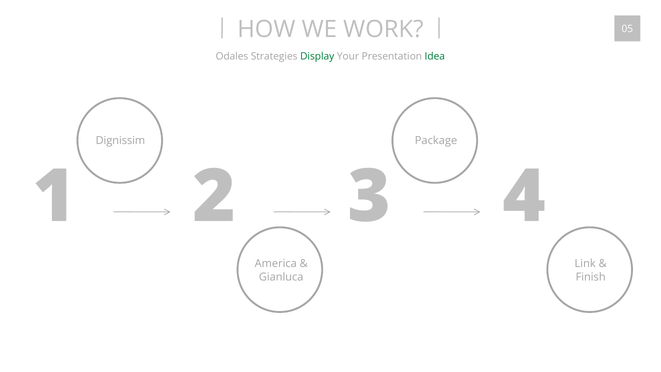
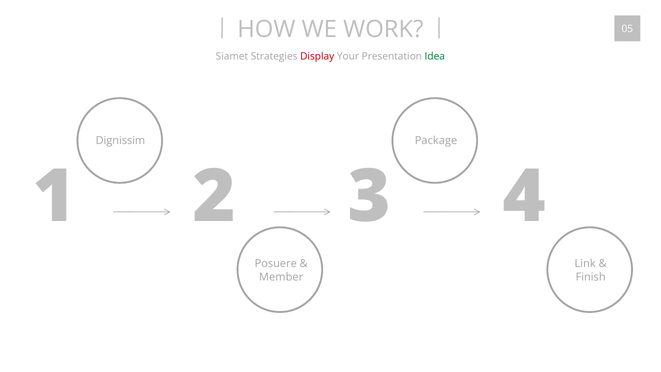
Odales: Odales -> Siamet (232, 56)
Display colour: green -> red (317, 56)
America: America -> Posuere (276, 264)
Gianluca: Gianluca -> Member (281, 277)
